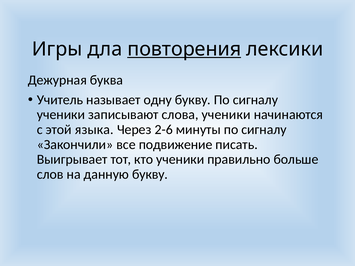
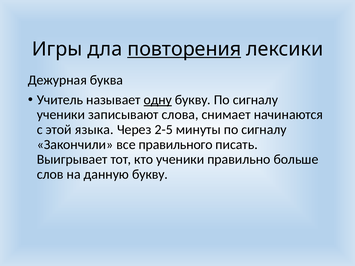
одну underline: none -> present (158, 100)
слова ученики: ученики -> снимает (226, 115)
2-6: 2-6 -> 2-5 (164, 130)
подвижение: подвижение -> правильного (176, 145)
